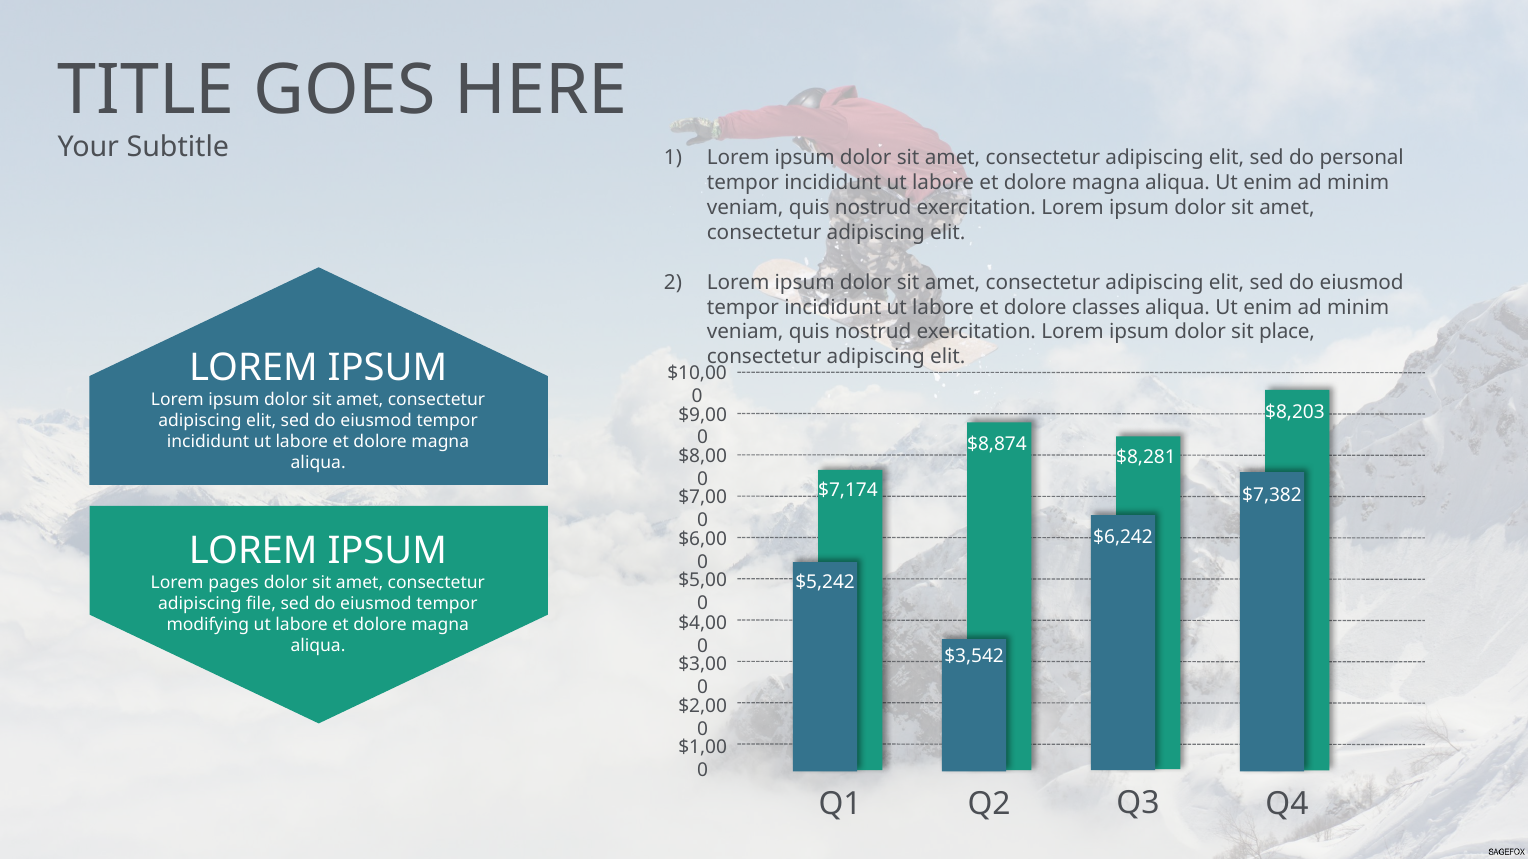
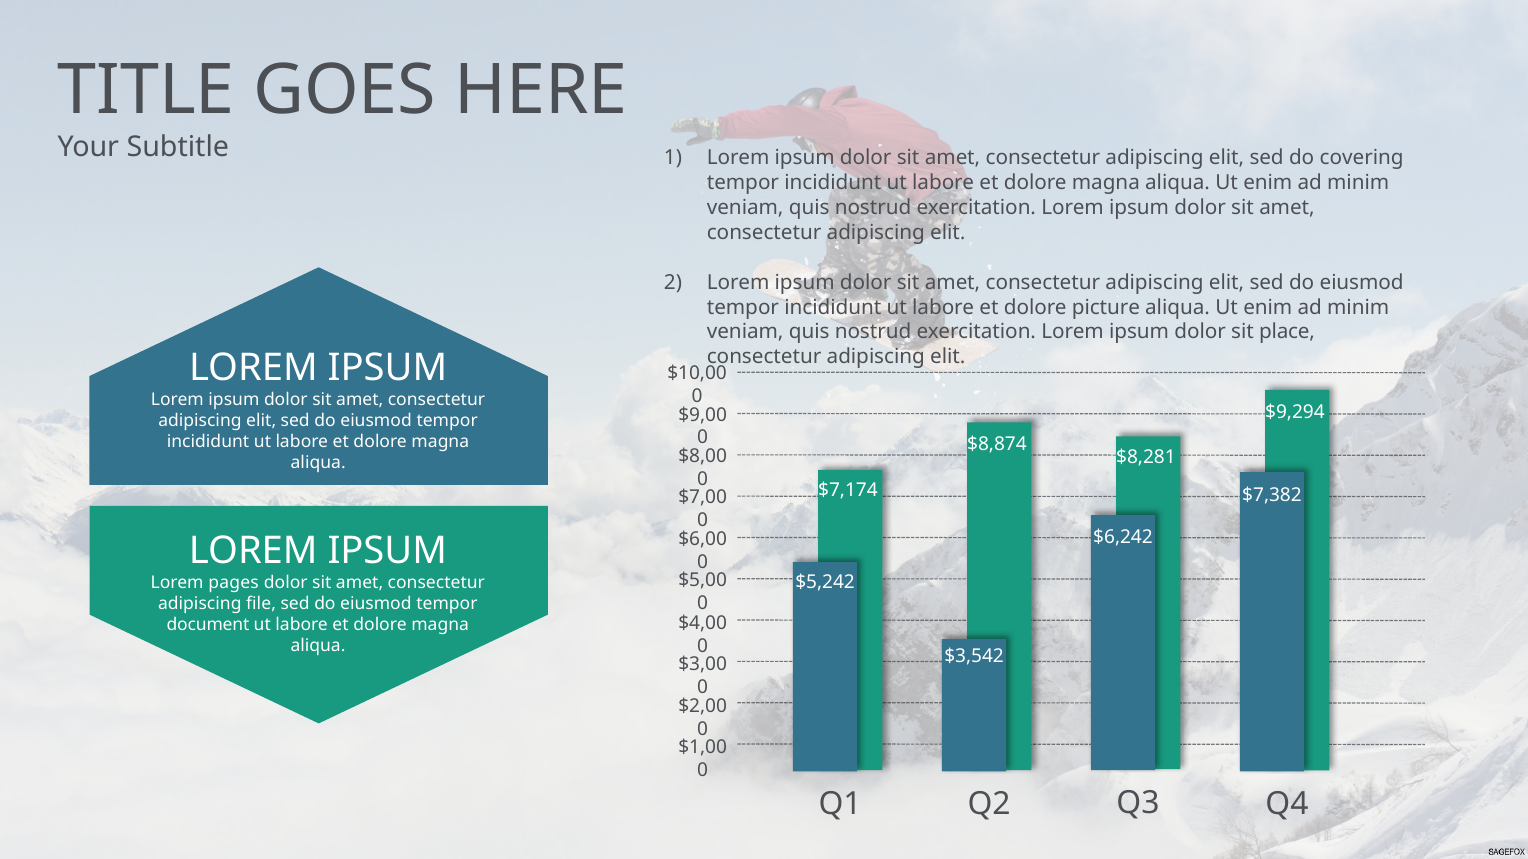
personal: personal -> covering (1362, 158)
classes: classes -> picture (1106, 307)
$8,203: $8,203 -> $9,294 (1295, 412)
modifying: modifying -> document (208, 625)
